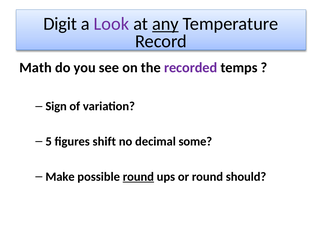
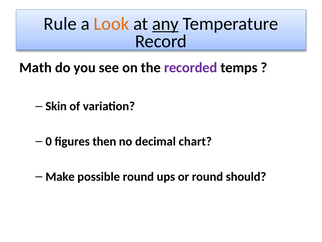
Digit: Digit -> Rule (60, 24)
Look colour: purple -> orange (111, 24)
Sign: Sign -> Skin (56, 106)
5: 5 -> 0 (49, 141)
shift: shift -> then (104, 141)
some: some -> chart (195, 141)
round underline: present -> none (138, 176)
